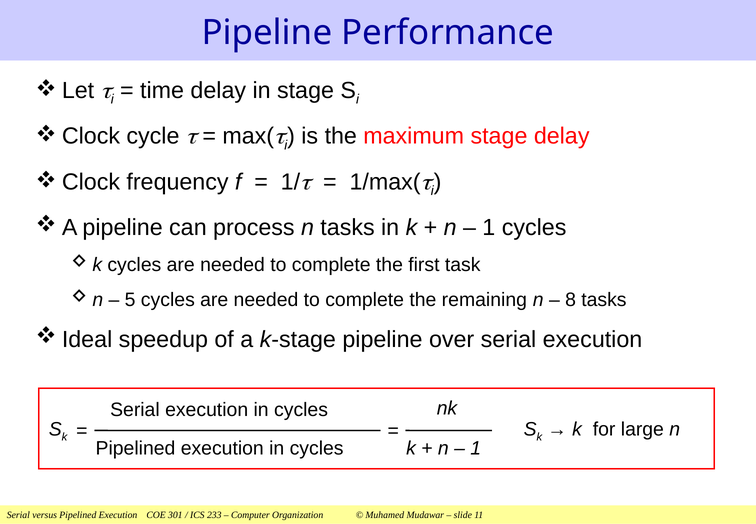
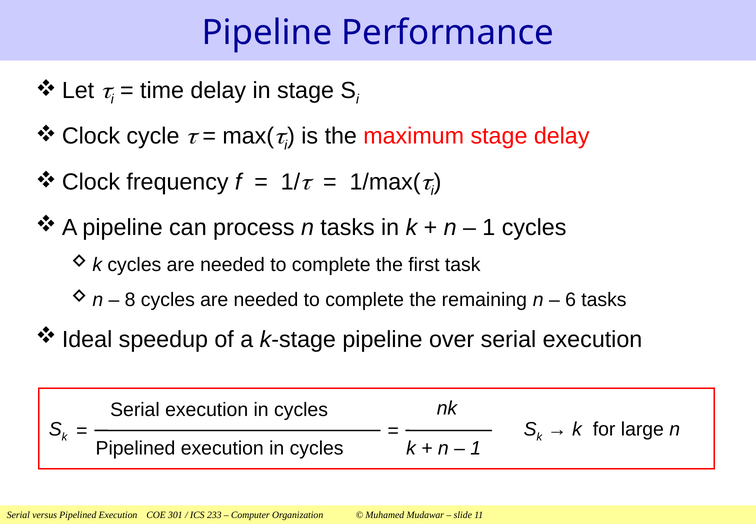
5: 5 -> 8 (130, 299)
8: 8 -> 6 (571, 299)
